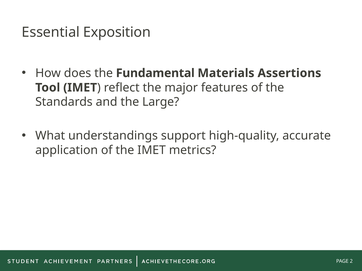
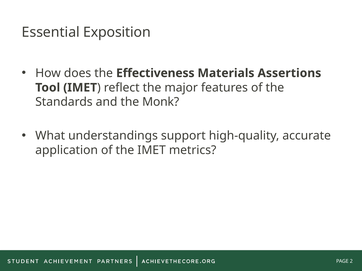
Fundamental: Fundamental -> Effectiveness (155, 73)
Large: Large -> Monk (161, 102)
